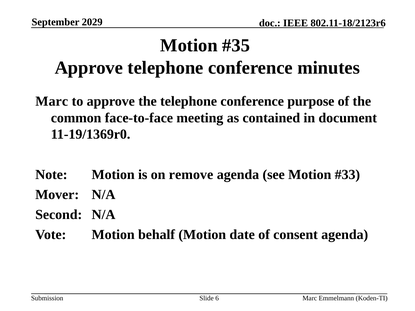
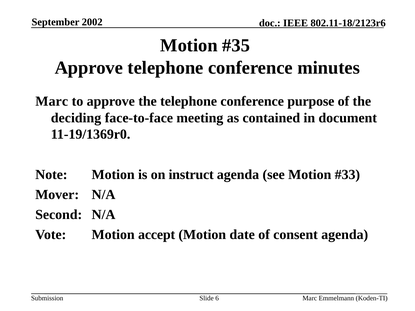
2029: 2029 -> 2002 (92, 22)
common: common -> deciding (76, 118)
remove: remove -> instruct (191, 175)
behalf: behalf -> accept (157, 235)
